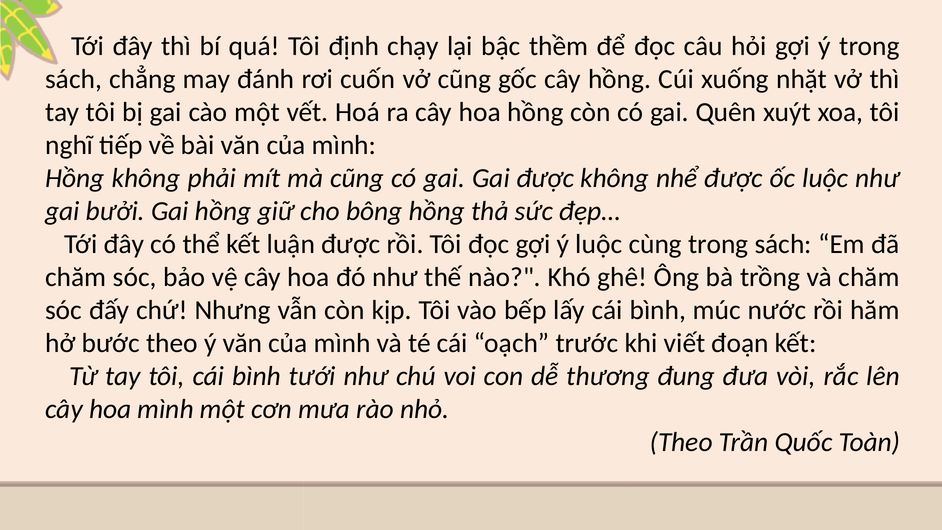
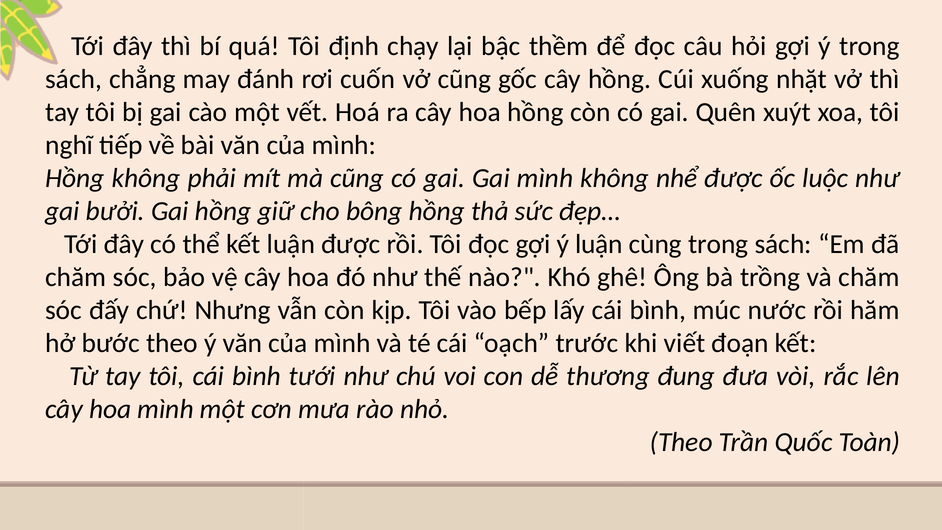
Gai được: được -> mình (545, 178)
ý luộc: luộc -> luận (599, 244)
